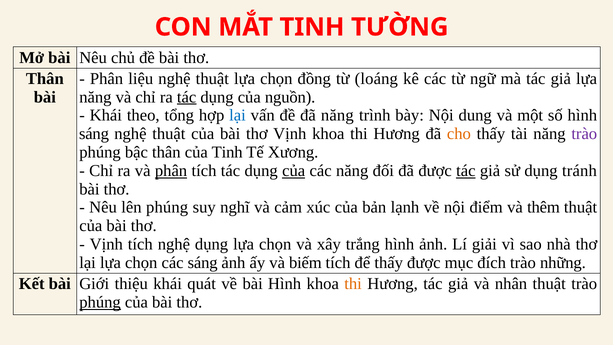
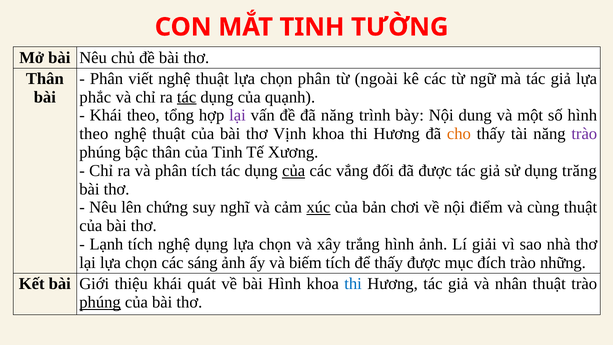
liệu: liệu -> viết (141, 79)
chọn đồng: đồng -> phân (314, 79)
loáng: loáng -> ngoài (376, 79)
năng: năng -> phắc (95, 97)
nguồn: nguồn -> quạnh (290, 97)
lại colour: blue -> purple (238, 115)
sáng: sáng -> theo (94, 134)
phân underline: present -> none (171, 171)
các năng: năng -> vắng (352, 171)
tác underline: present -> none (466, 171)
tránh: tránh -> trăng (579, 171)
lên phúng: phúng -> chứng (167, 207)
xúc underline: none -> present (318, 207)
lạnh: lạnh -> chơi (405, 207)
thêm: thêm -> cùng (543, 207)
Vịnh: Vịnh -> Lạnh (106, 244)
thi colour: orange -> blue (353, 284)
